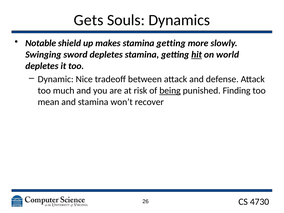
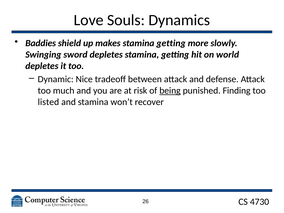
Gets: Gets -> Love (89, 20)
Notable: Notable -> Baddies (41, 43)
hit underline: present -> none (197, 55)
mean: mean -> listed (48, 102)
